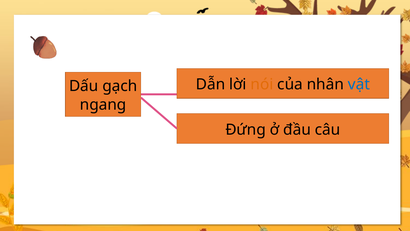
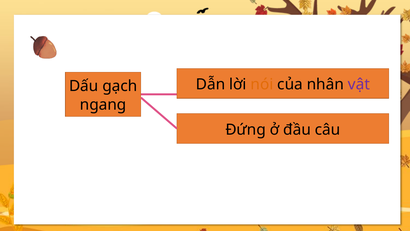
vật colour: blue -> purple (359, 84)
